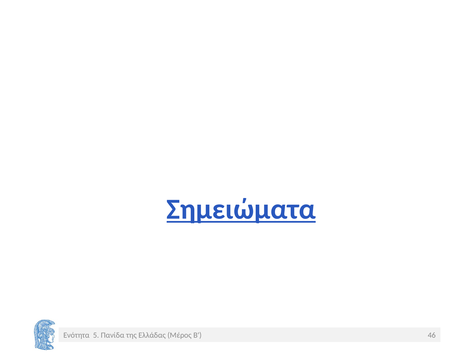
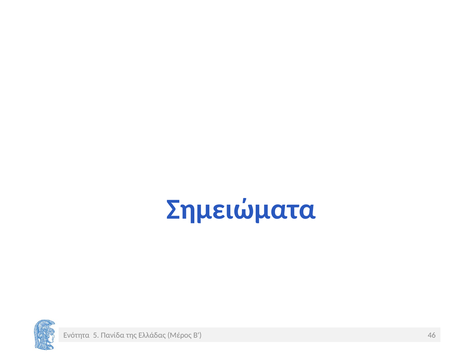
Σημειώματα underline: present -> none (241, 209)
